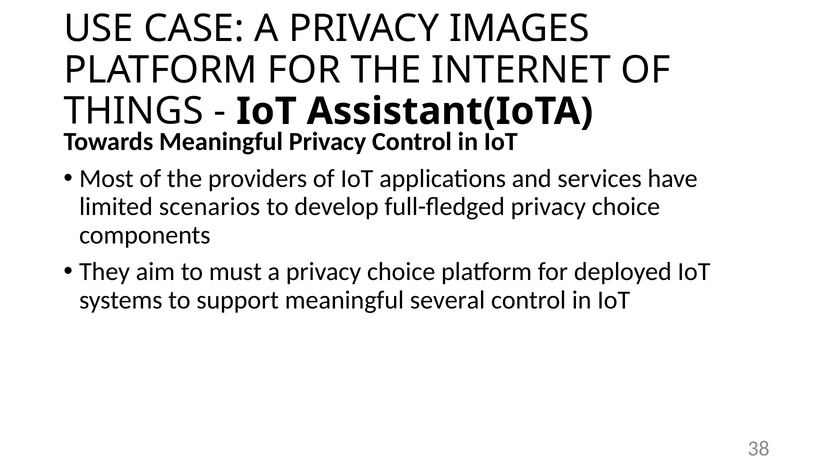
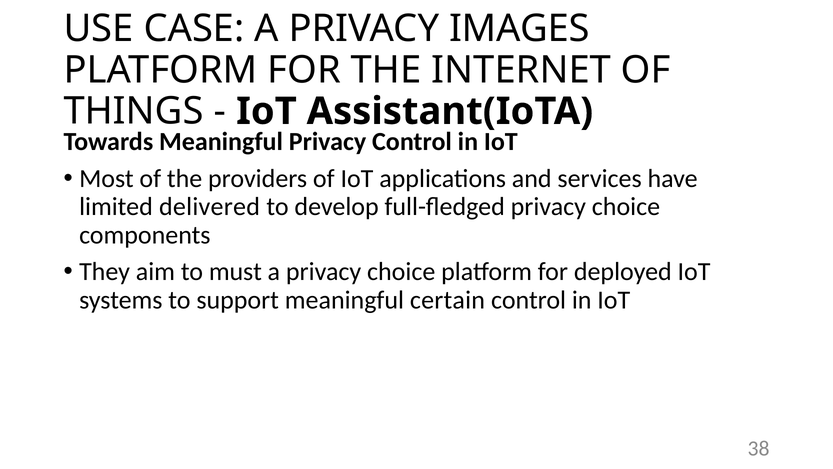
scenarios: scenarios -> delivered (210, 207)
several: several -> certain (447, 300)
